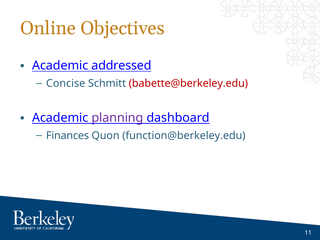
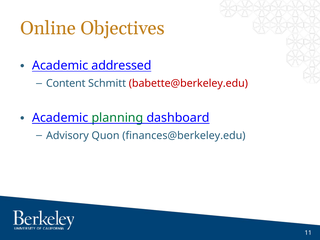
Concise: Concise -> Content (66, 83)
planning colour: purple -> green (117, 118)
Finances: Finances -> Advisory (67, 136)
function@berkeley.edu: function@berkeley.edu -> finances@berkeley.edu (184, 136)
